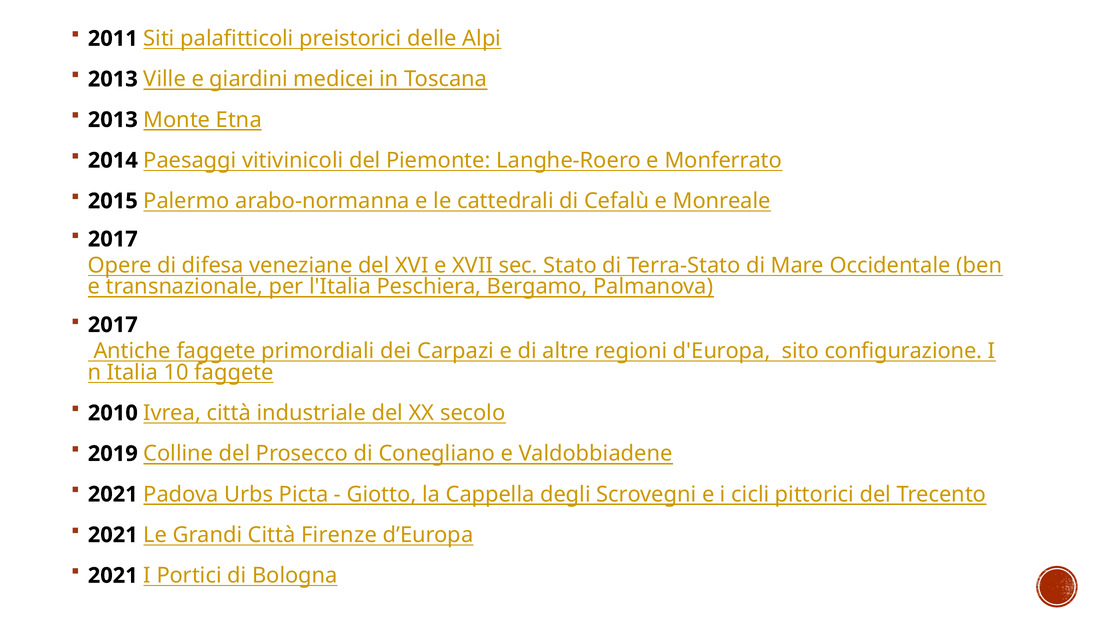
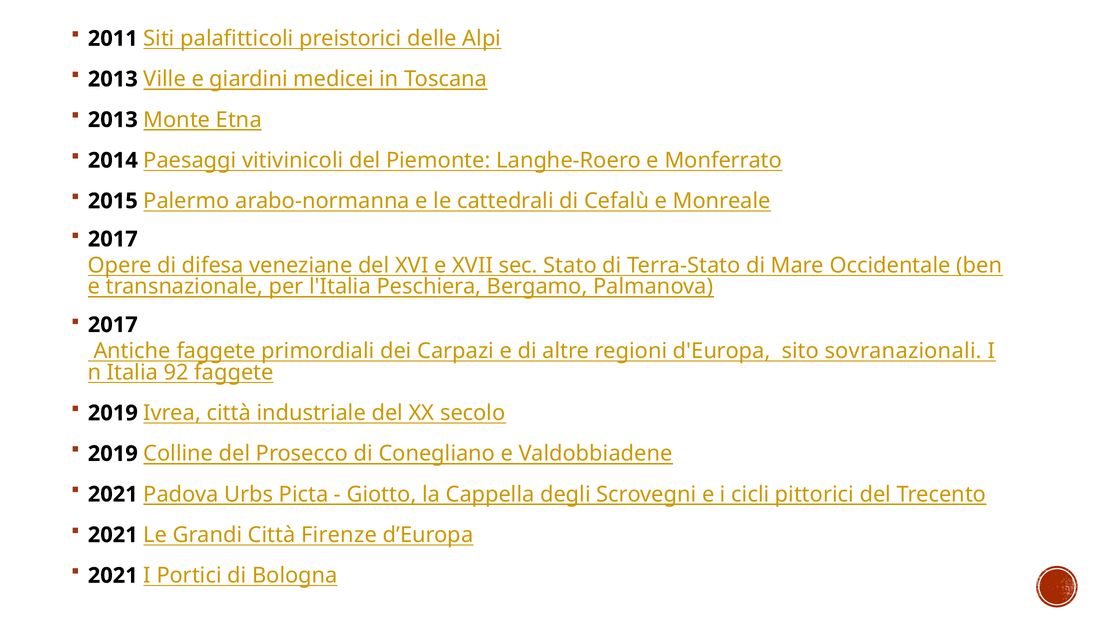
configurazione: configurazione -> sovranazionali (903, 351)
10: 10 -> 92 (176, 373)
2010: 2010 -> 2019 (113, 413)
